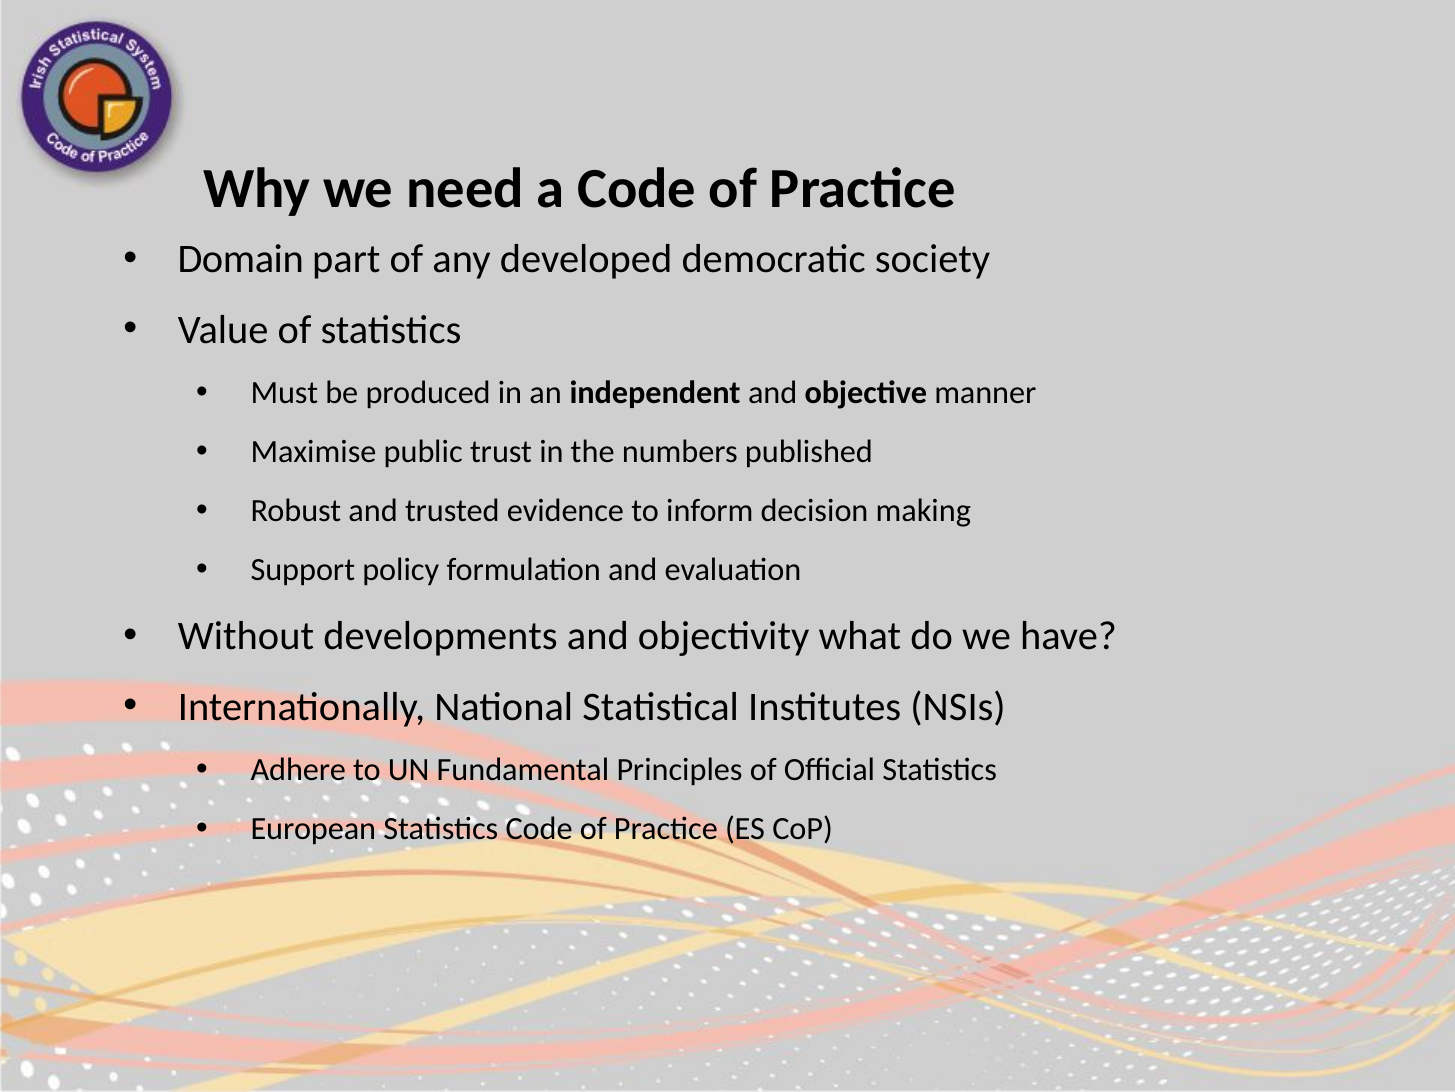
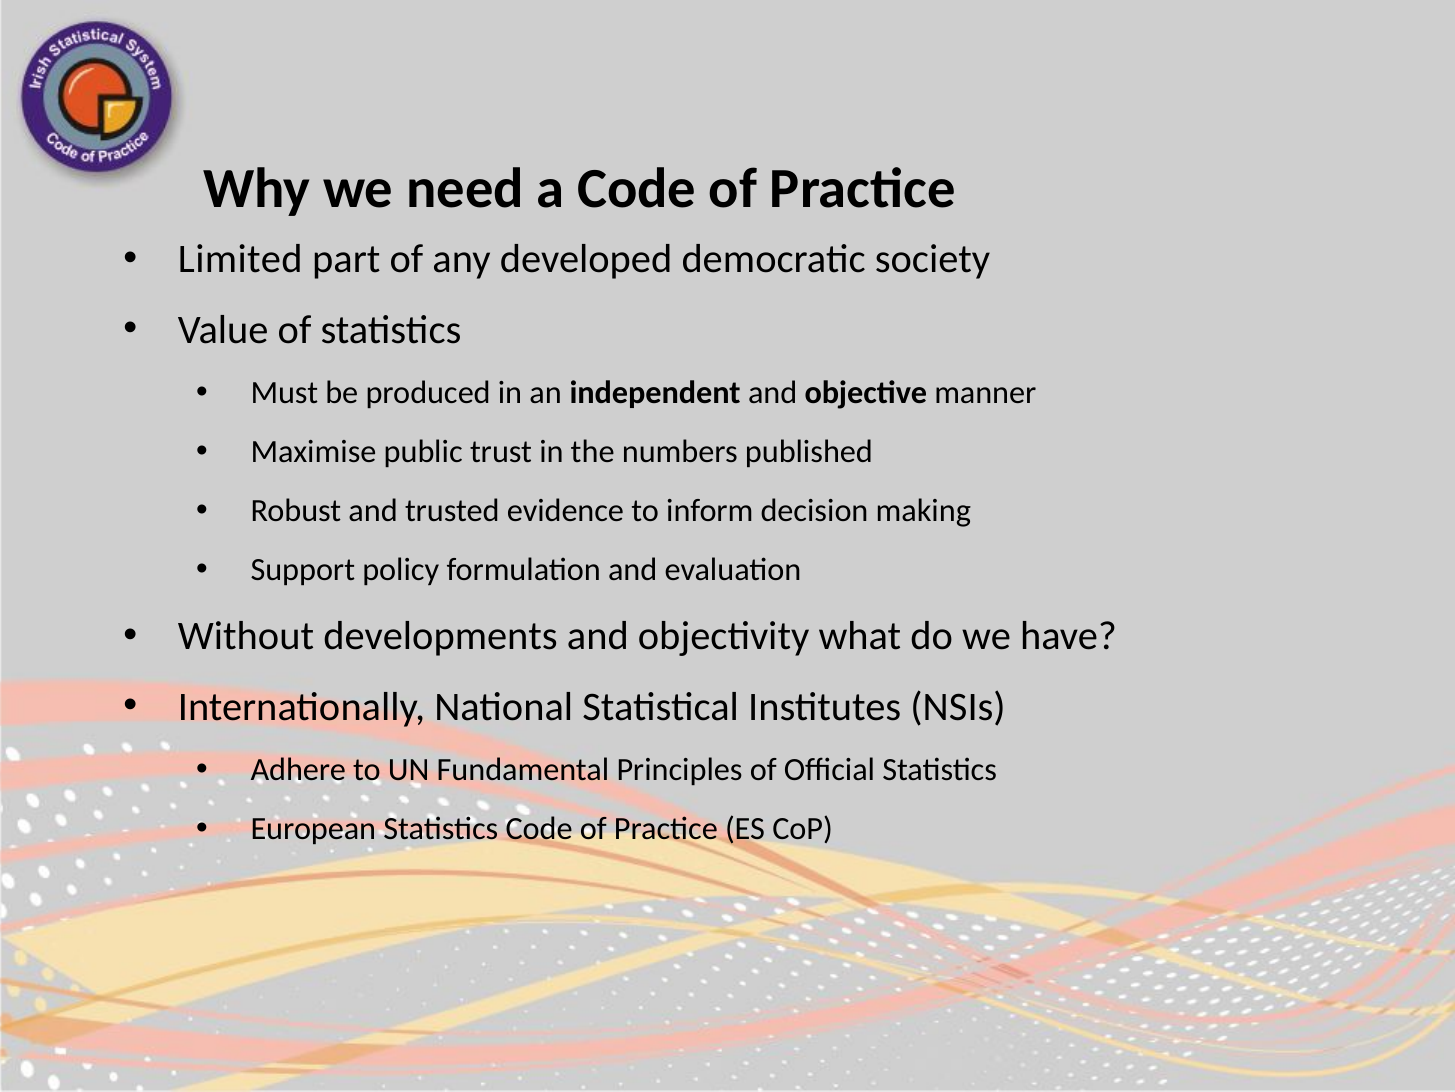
Domain: Domain -> Limited (240, 259)
